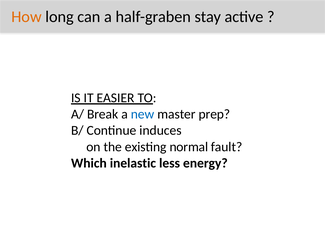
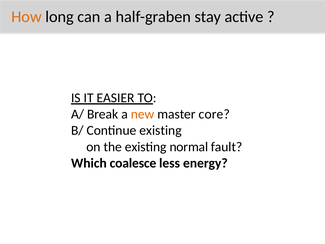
new colour: blue -> orange (143, 114)
prep: prep -> core (214, 114)
Continue induces: induces -> existing (161, 130)
inelastic: inelastic -> coalesce (133, 163)
